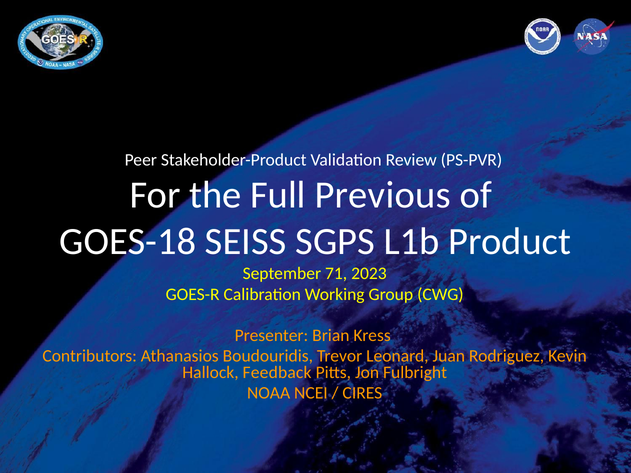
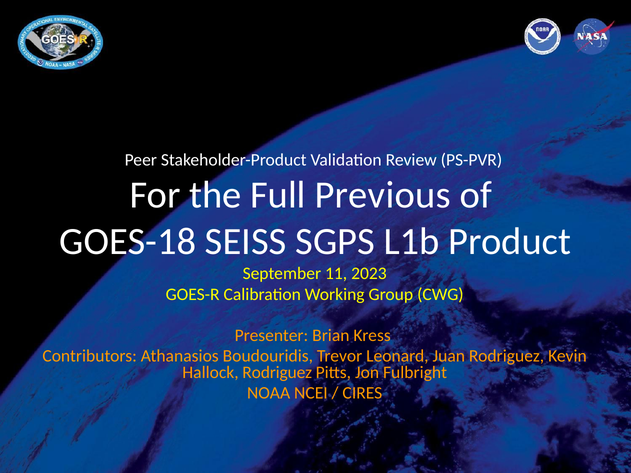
71: 71 -> 11 (336, 274)
Hallock Feedback: Feedback -> Rodriguez (277, 373)
